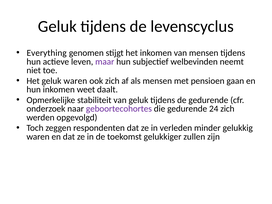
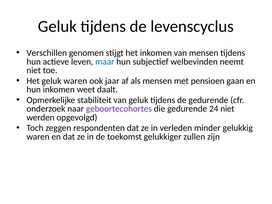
Everything: Everything -> Verschillen (47, 53)
maar colour: purple -> blue (105, 62)
ook zich: zich -> jaar (112, 81)
24 zich: zich -> niet (227, 109)
